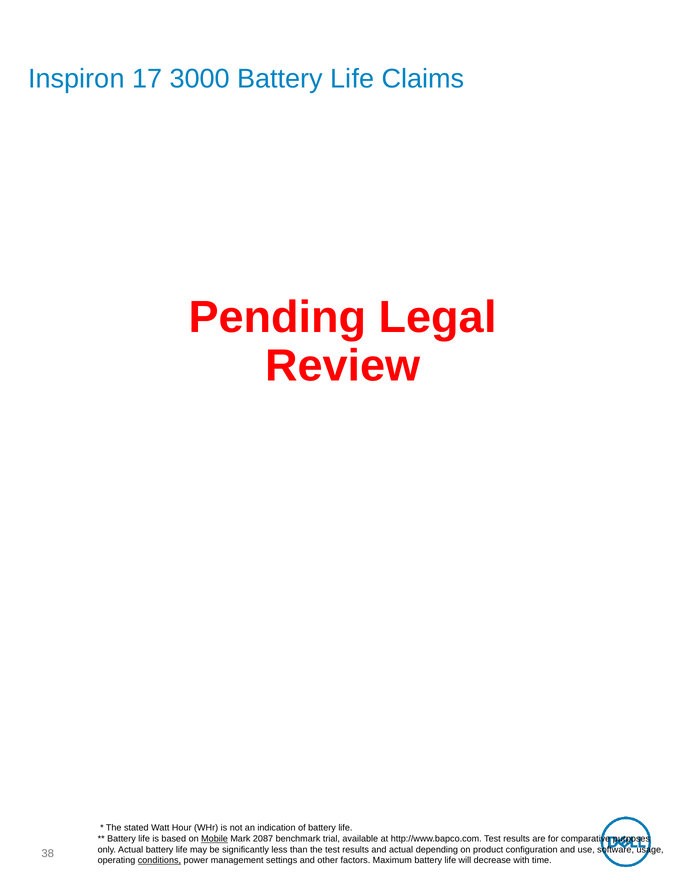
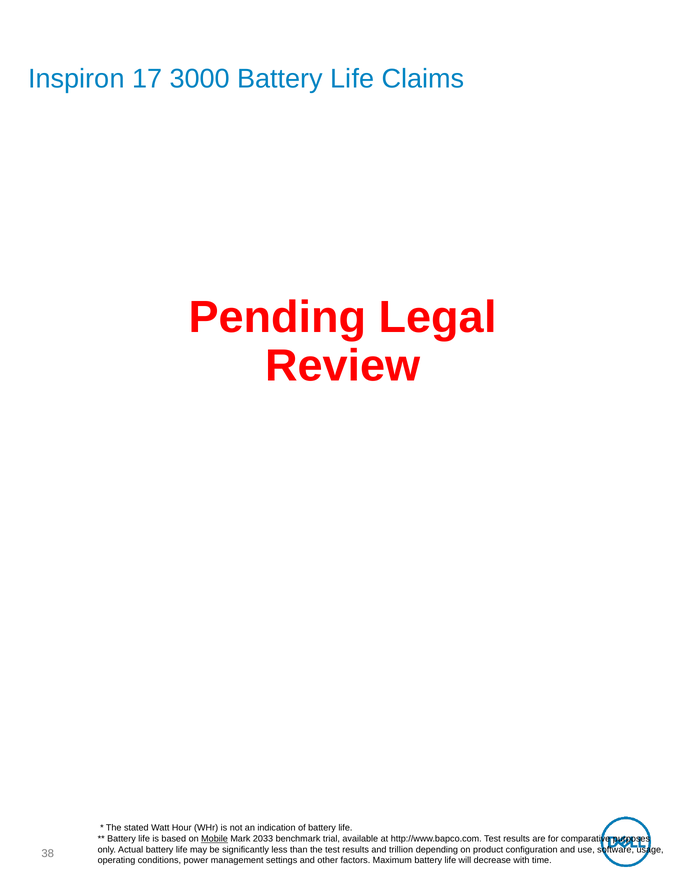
2087: 2087 -> 2033 (263, 840)
and actual: actual -> trillion (401, 850)
conditions underline: present -> none (159, 861)
